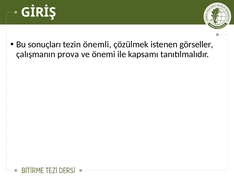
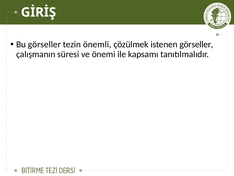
Bu sonuçları: sonuçları -> görseller (44, 44)
prova: prova -> süresi (68, 54)
